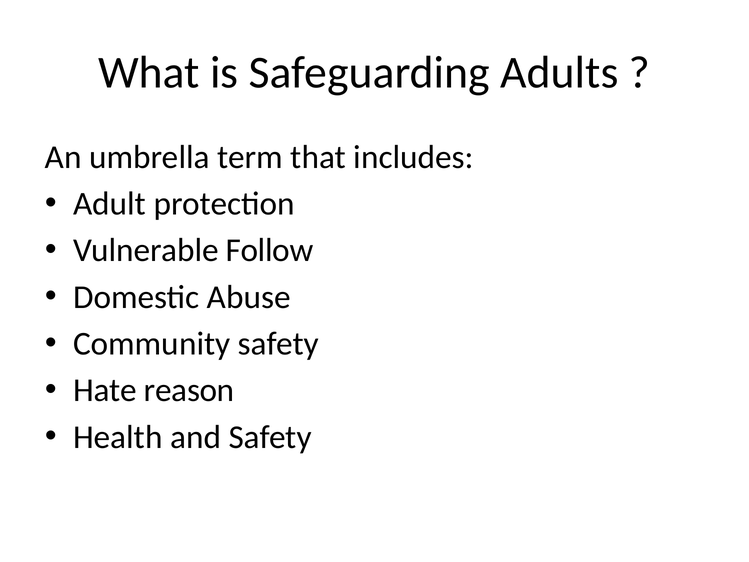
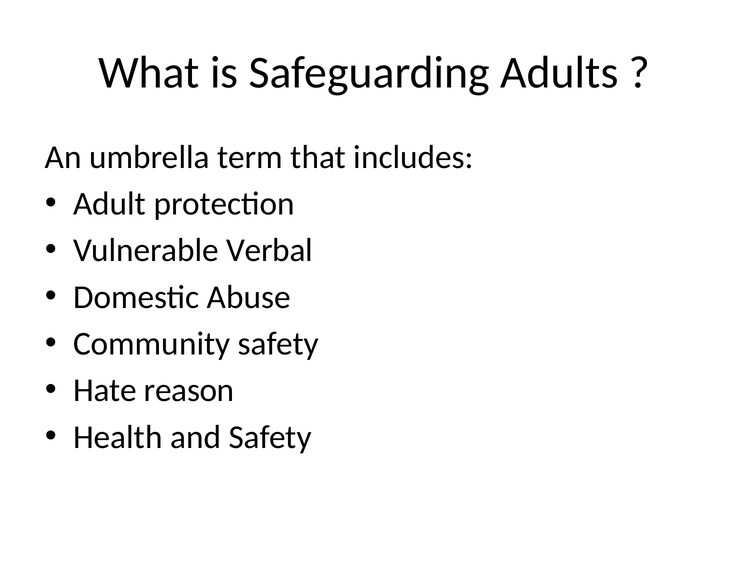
Follow: Follow -> Verbal (270, 250)
